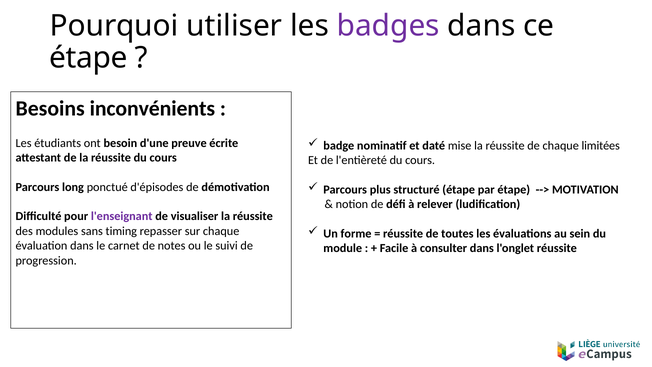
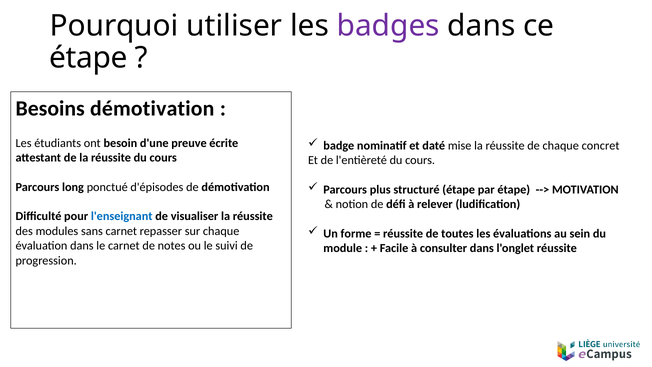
Besoins inconvénients: inconvénients -> démotivation (152, 109)
limitées: limitées -> concret (601, 146)
l'enseignant colour: purple -> blue (122, 216)
sans timing: timing -> carnet (121, 231)
